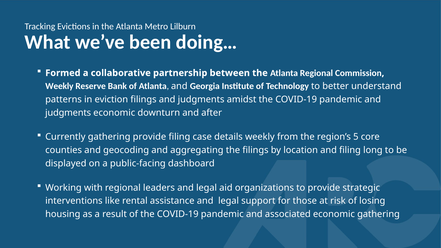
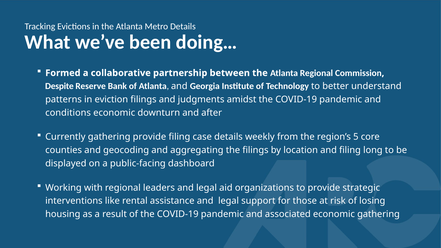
Metro Lilburn: Lilburn -> Details (183, 26)
Weekly: Weekly -> Despite (59, 86)
judgments: judgments -> conditions (68, 113)
